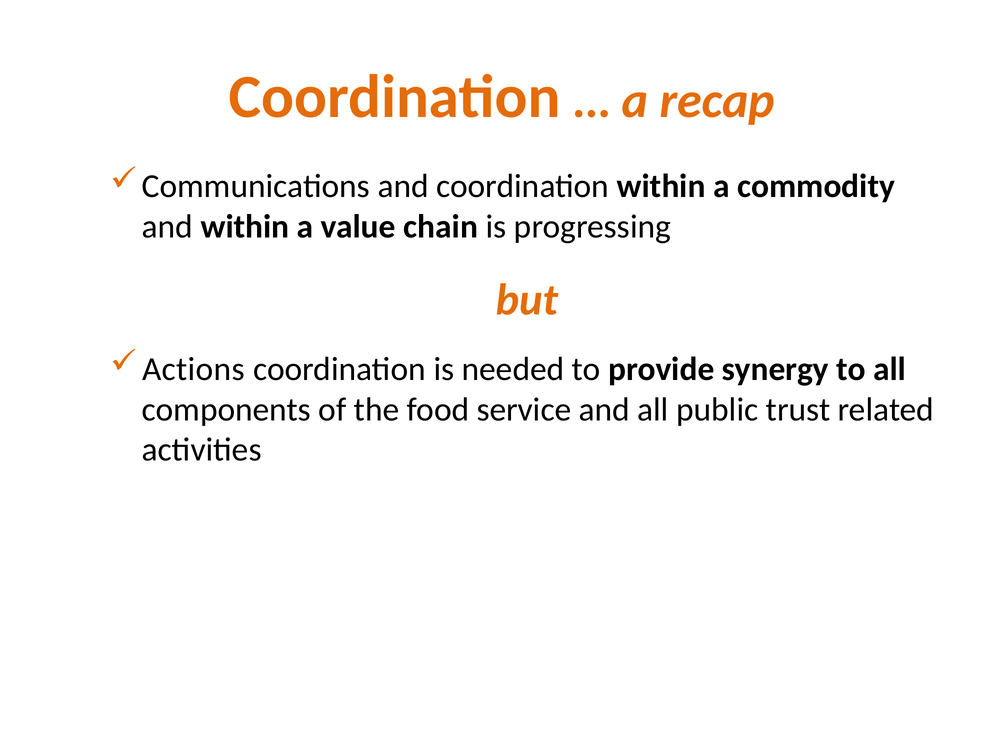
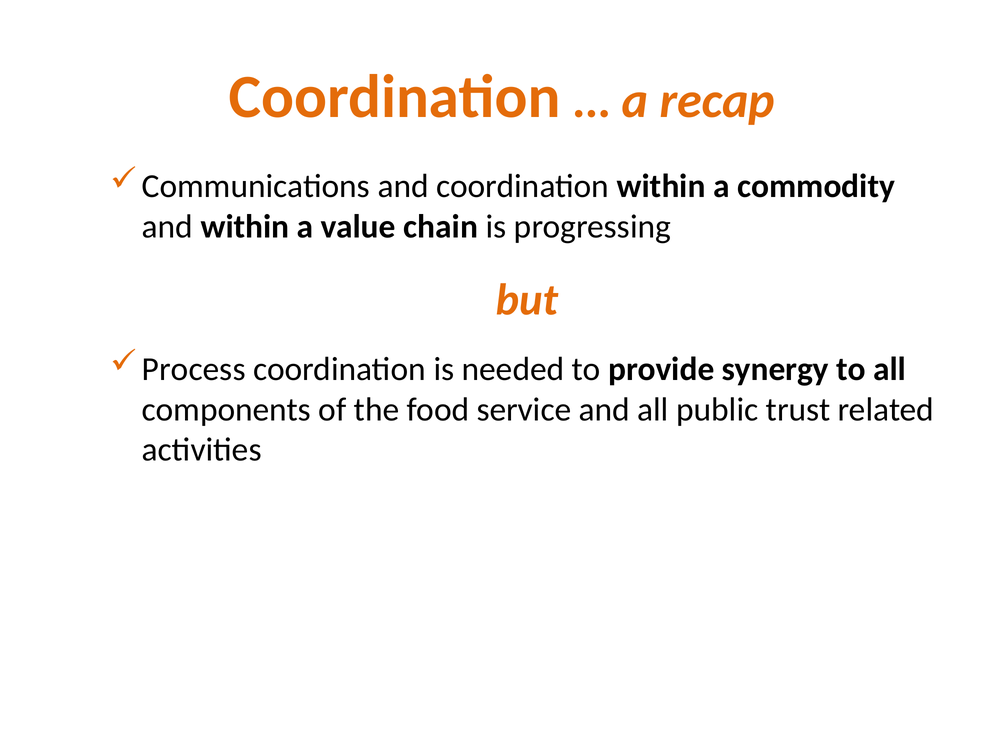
Actions: Actions -> Process (194, 369)
